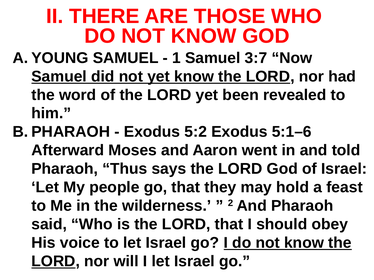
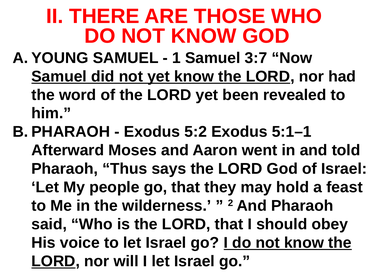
5:1–6: 5:1–6 -> 5:1–1 (292, 132)
